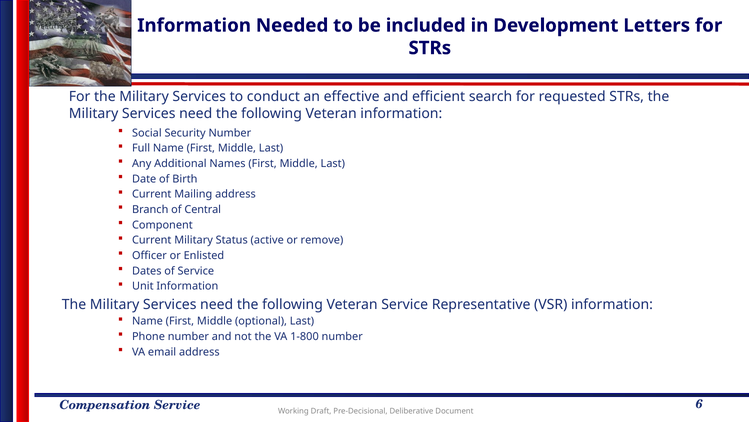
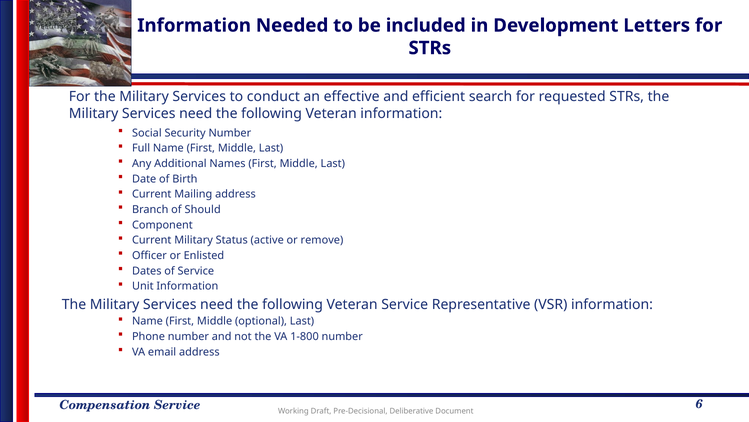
Central: Central -> Should (203, 209)
